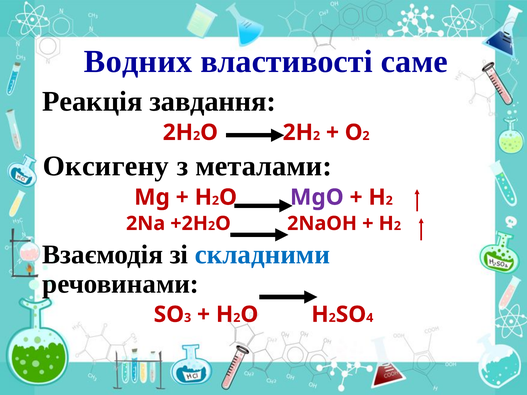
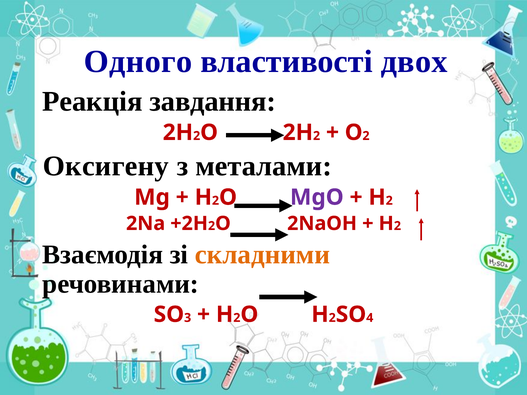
Водних: Водних -> Одного (138, 62)
саме: саме -> двох (414, 62)
складними colour: blue -> orange (262, 255)
